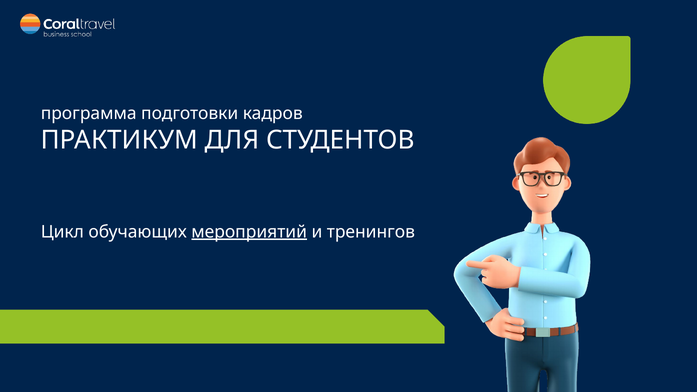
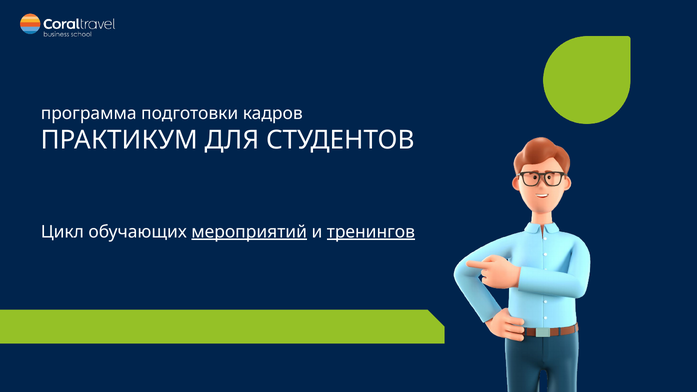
тренингов underline: none -> present (371, 232)
